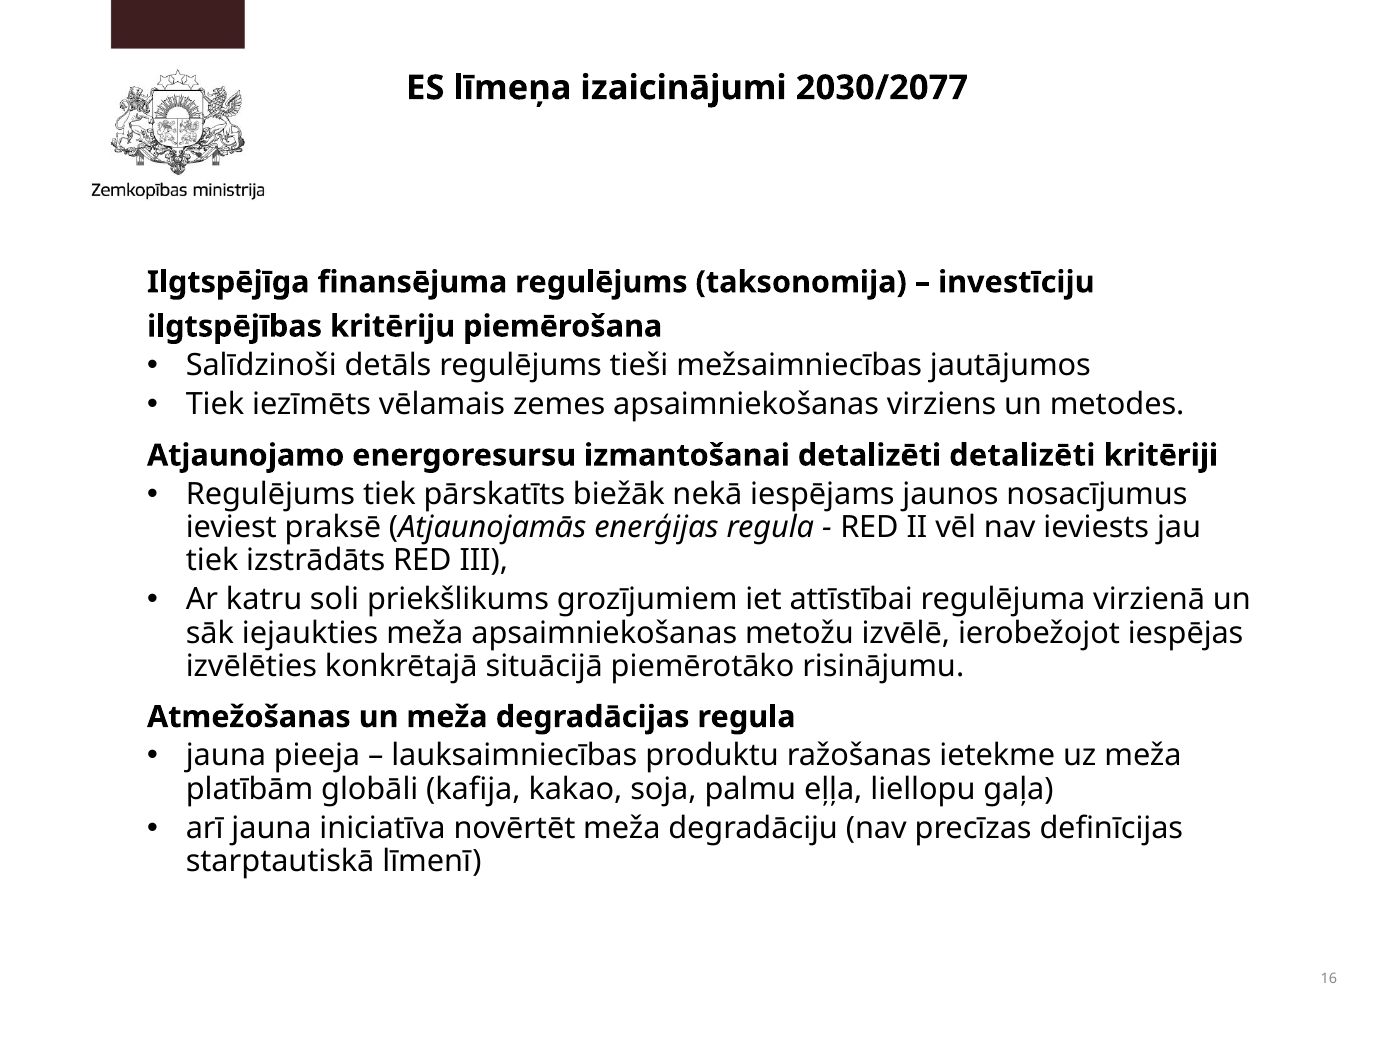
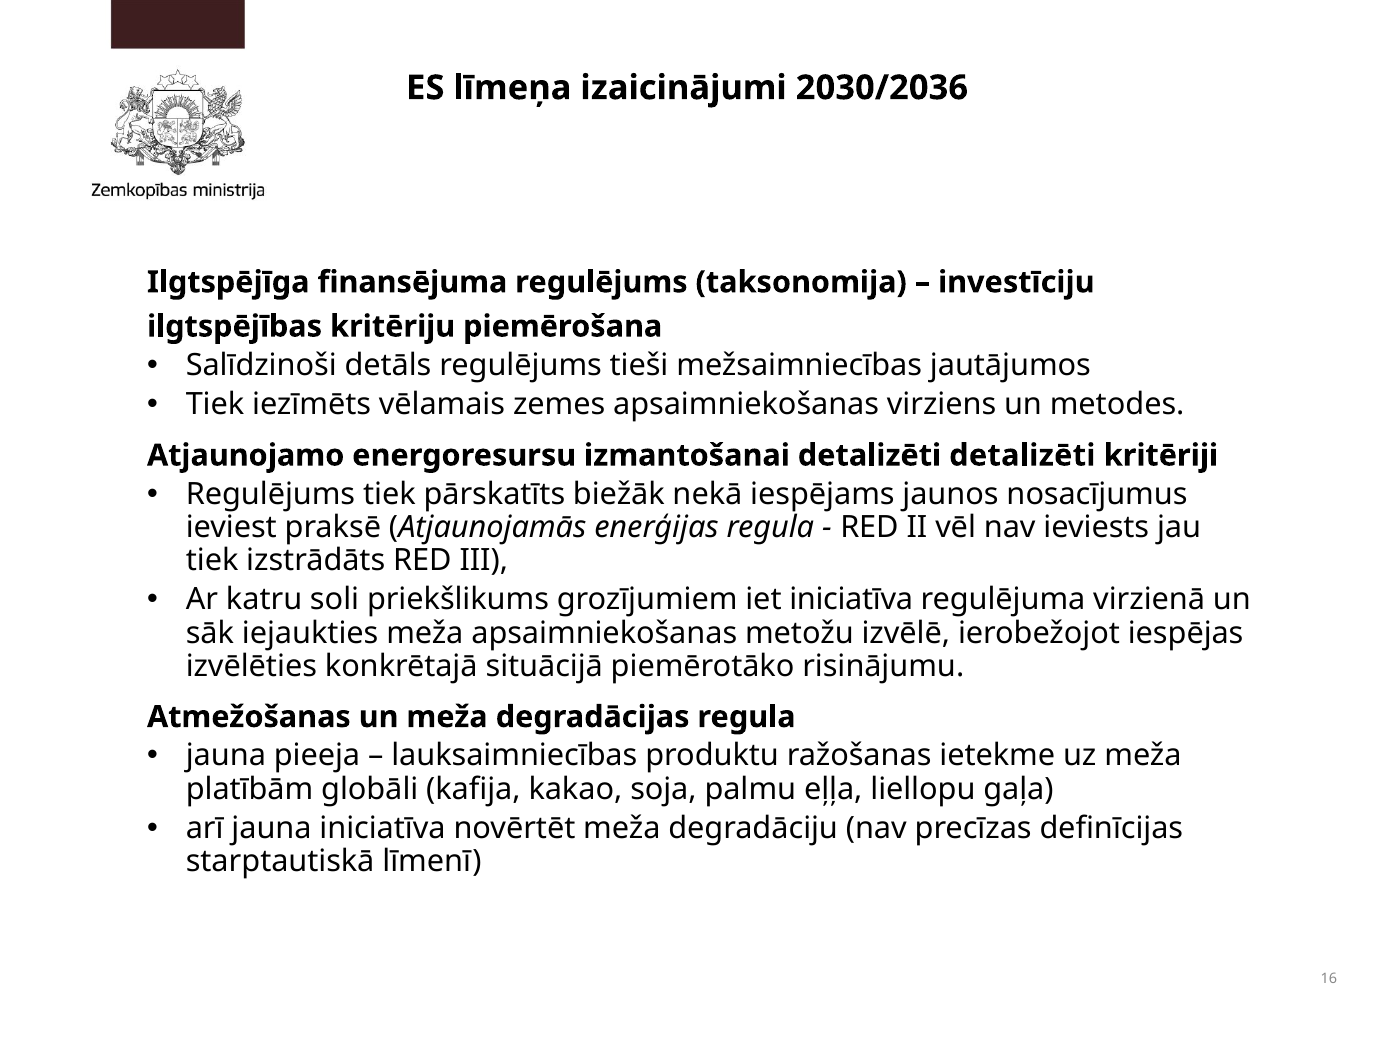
2030/2077: 2030/2077 -> 2030/2036 (882, 88)
iet attīstībai: attīstībai -> iniciatīva (851, 600)
